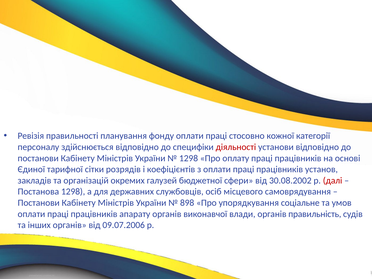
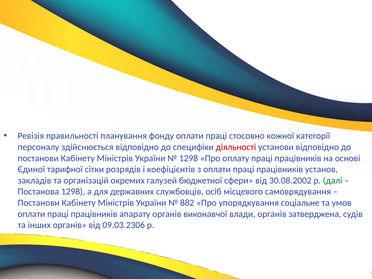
далі colour: red -> green (333, 181)
898: 898 -> 882 (187, 203)
правильність: правильність -> затверджена (315, 214)
09.07.2006: 09.07.2006 -> 09.03.2306 (124, 225)
